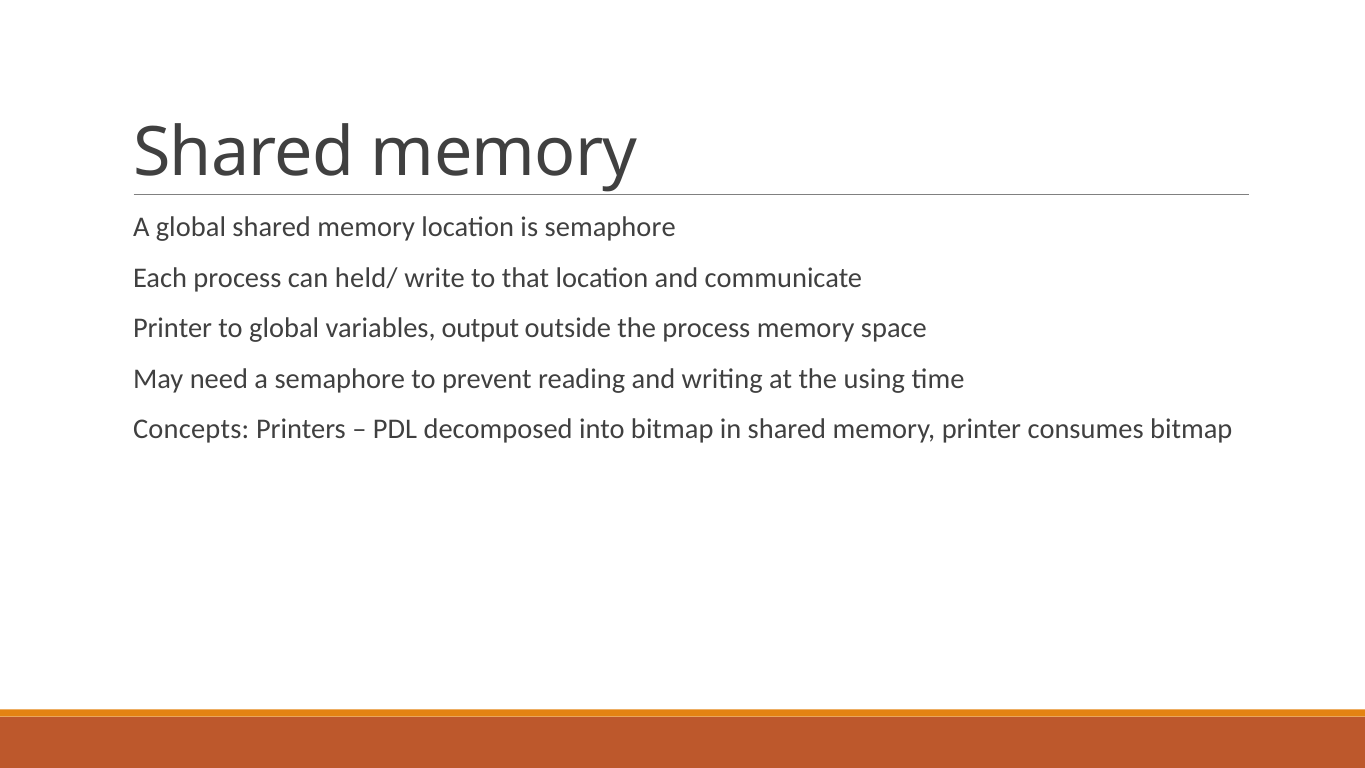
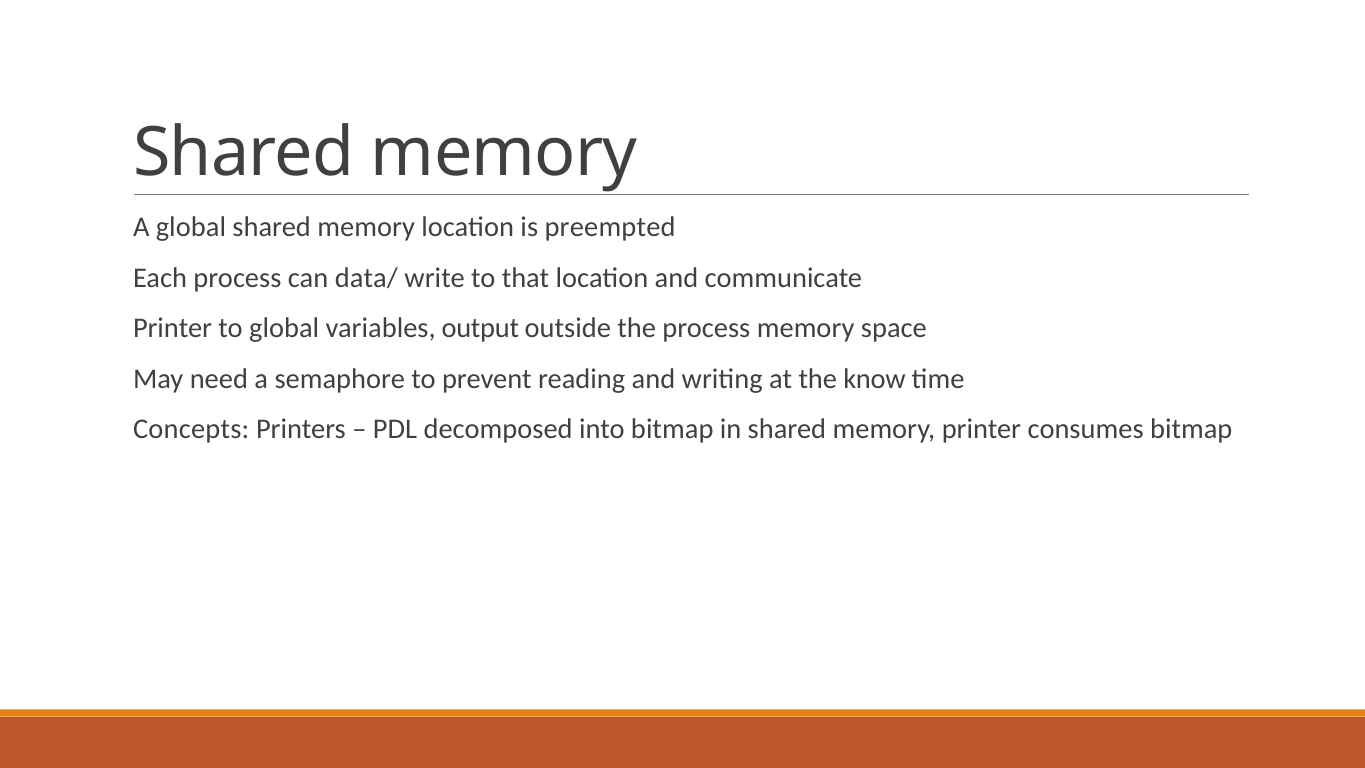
is semaphore: semaphore -> preempted (610, 227)
held/: held/ -> data/ (366, 278)
using: using -> know (875, 379)
